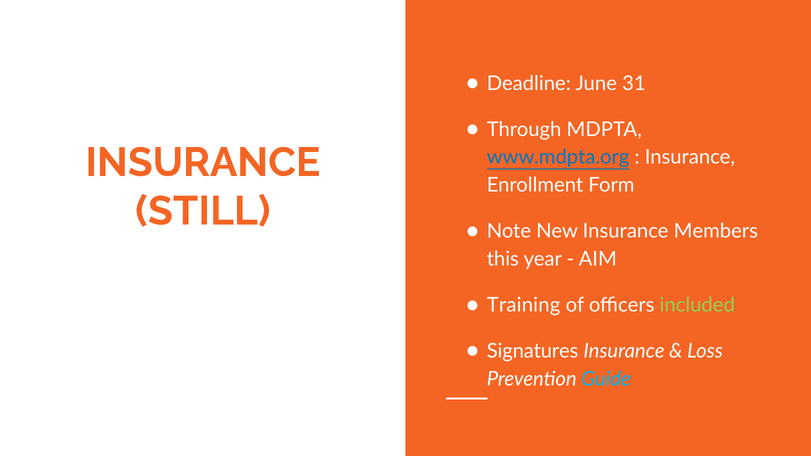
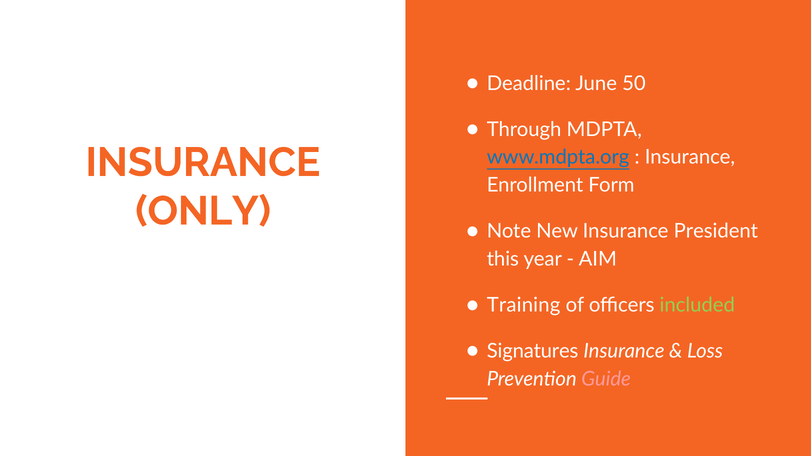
31: 31 -> 50 (634, 83)
STILL: STILL -> ONLY (203, 211)
Members: Members -> President (716, 231)
Guide colour: light blue -> pink (606, 379)
